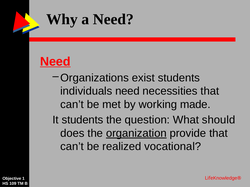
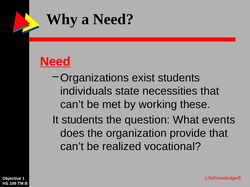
individuals need: need -> state (127, 91)
made: made -> these (195, 105)
should: should -> events (219, 120)
organization underline: present -> none (136, 134)
